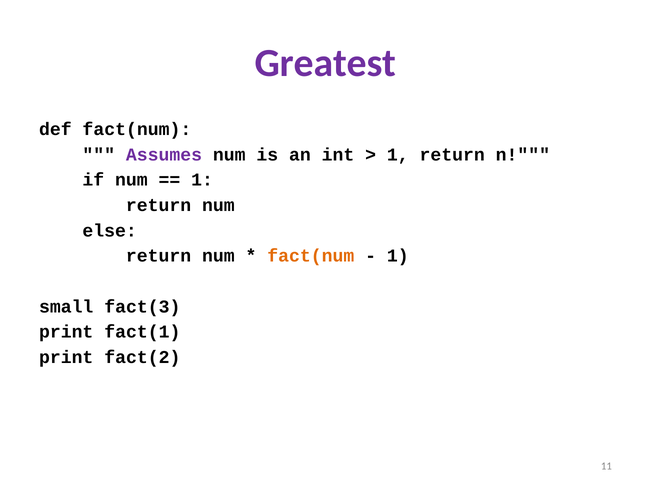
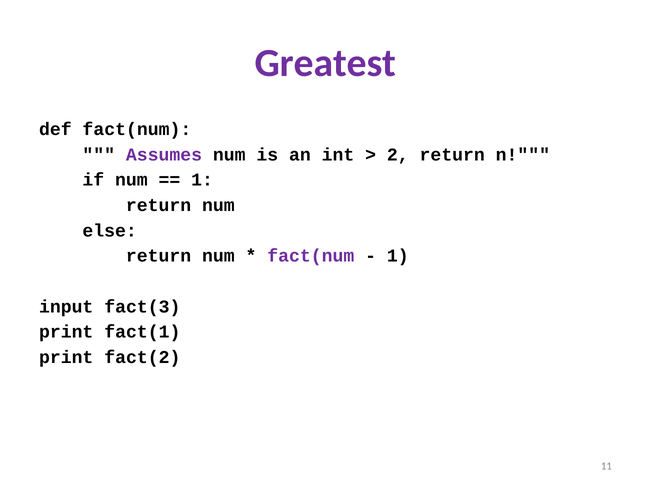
1: 1 -> 2 (398, 155)
fact(num colour: orange -> purple (311, 256)
small: small -> input (66, 307)
